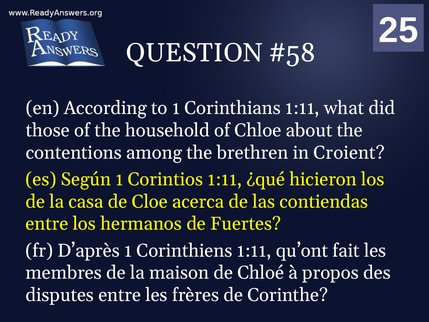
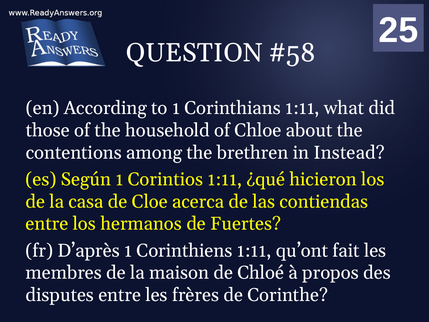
Croient: Croient -> Instead (349, 152)
